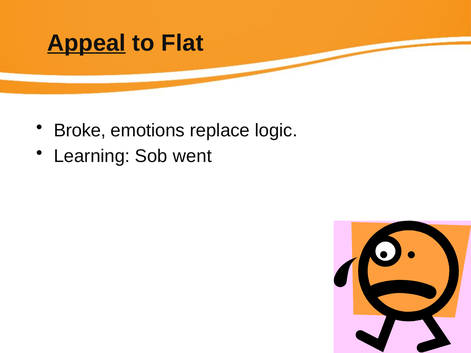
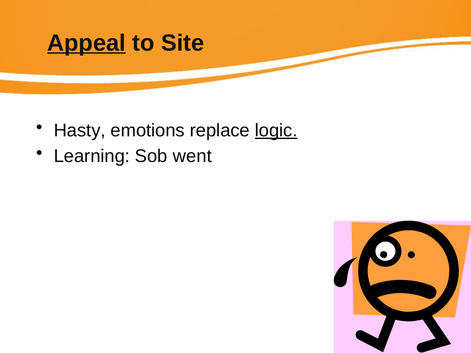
Flat: Flat -> Site (183, 43)
Broke: Broke -> Hasty (80, 131)
logic underline: none -> present (276, 131)
